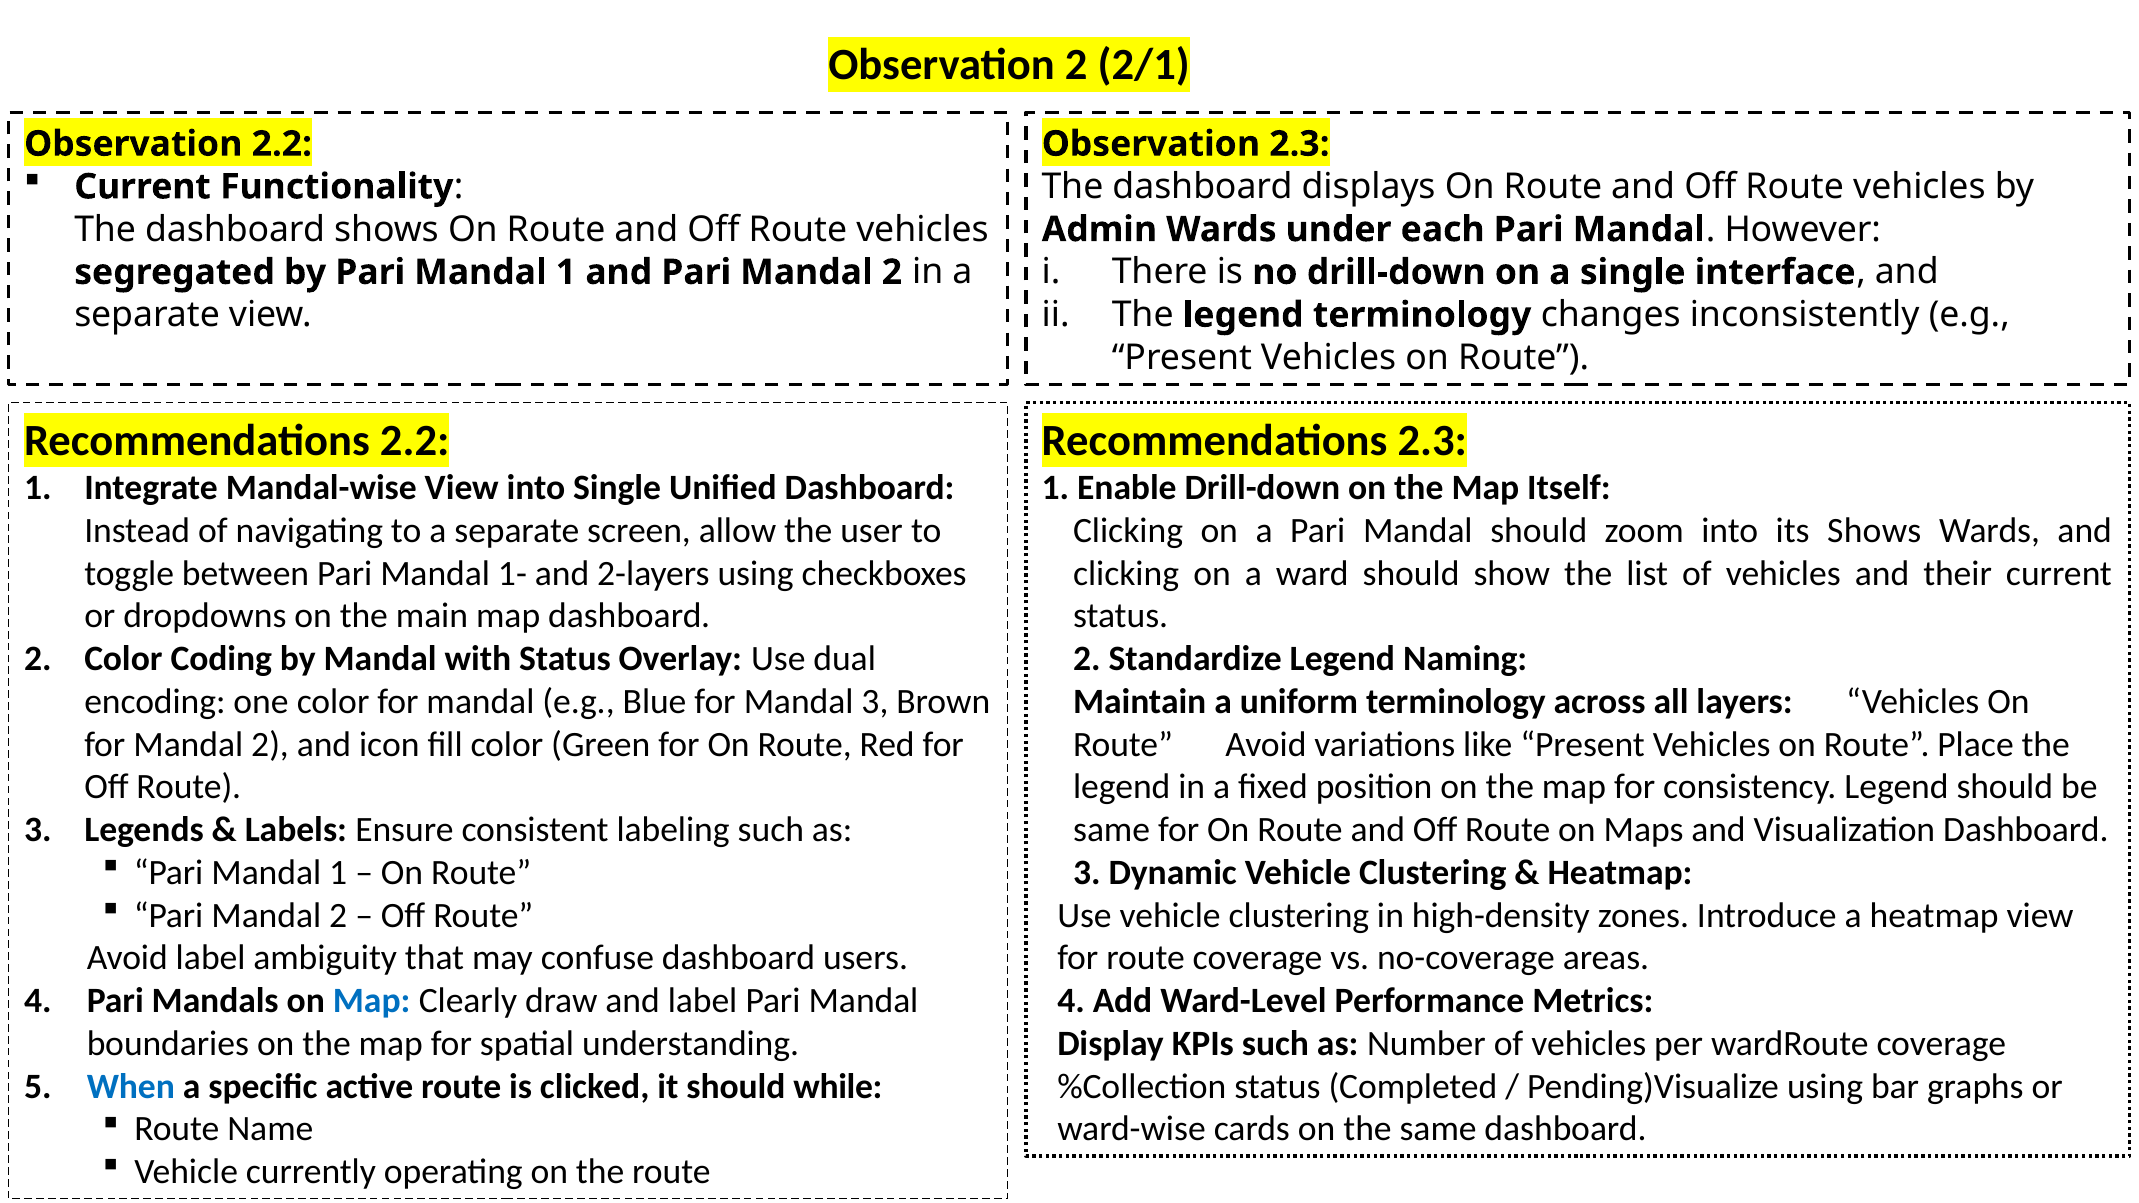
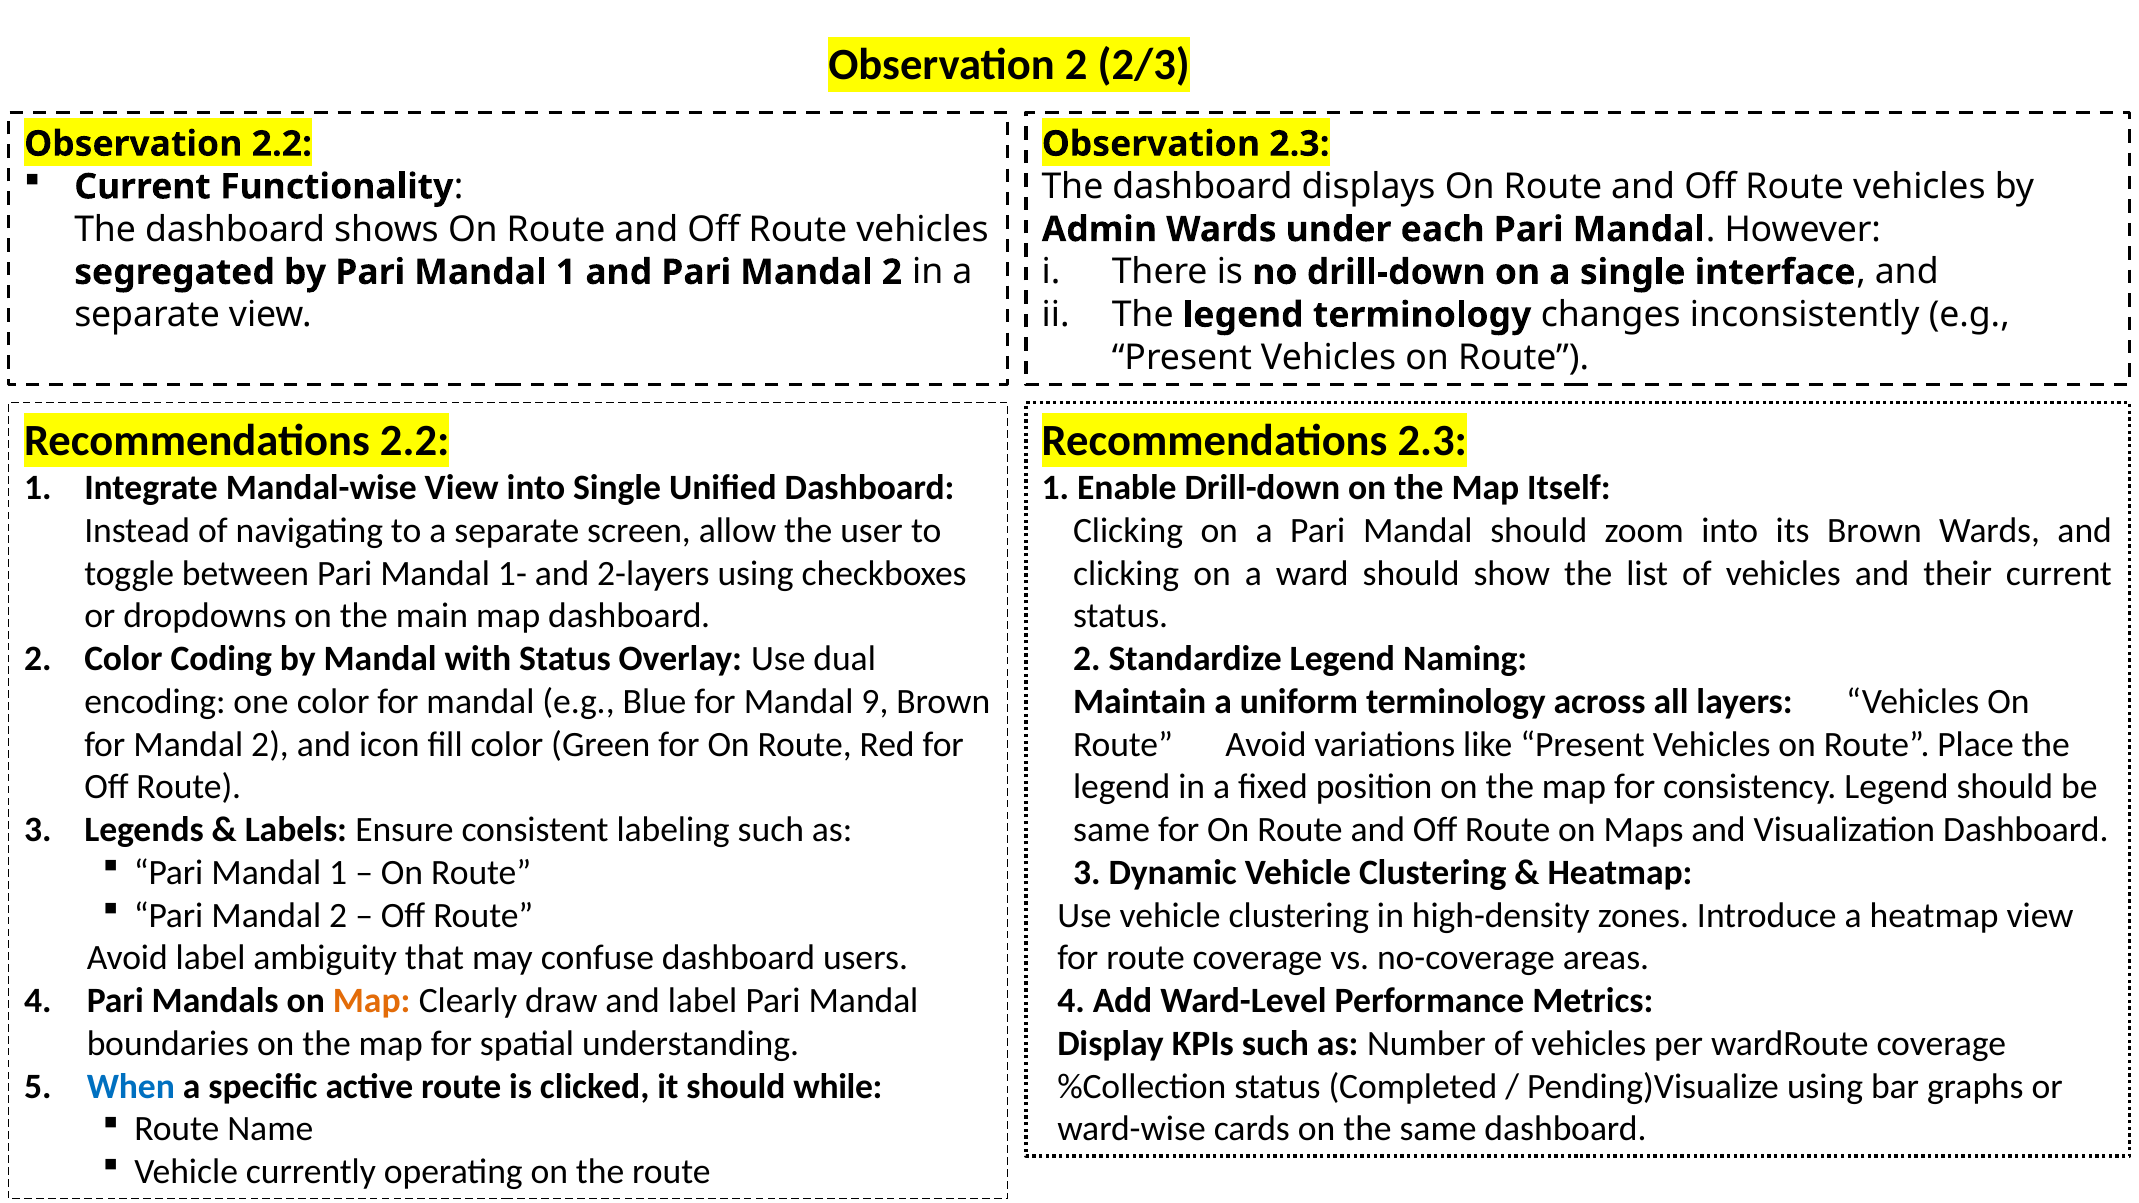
2/1: 2/1 -> 2/3 (1144, 65)
its Shows: Shows -> Brown (1874, 531)
Mandal 3: 3 -> 9 (875, 702)
Map colour: blue -> orange (372, 1001)
